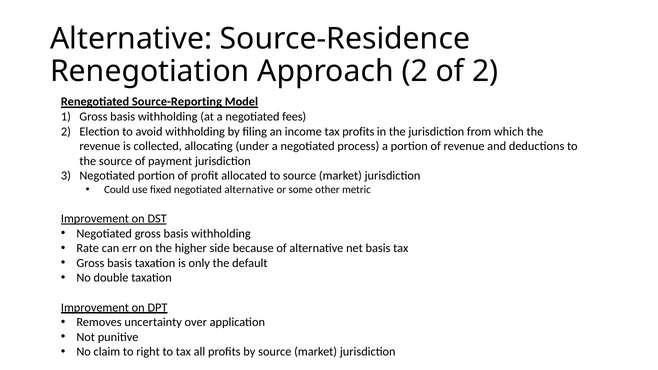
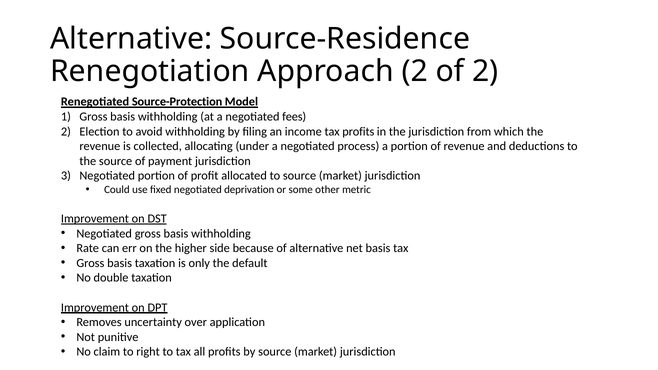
Source-Reporting: Source-Reporting -> Source-Protection (177, 102)
negotiated alternative: alternative -> deprivation (249, 190)
